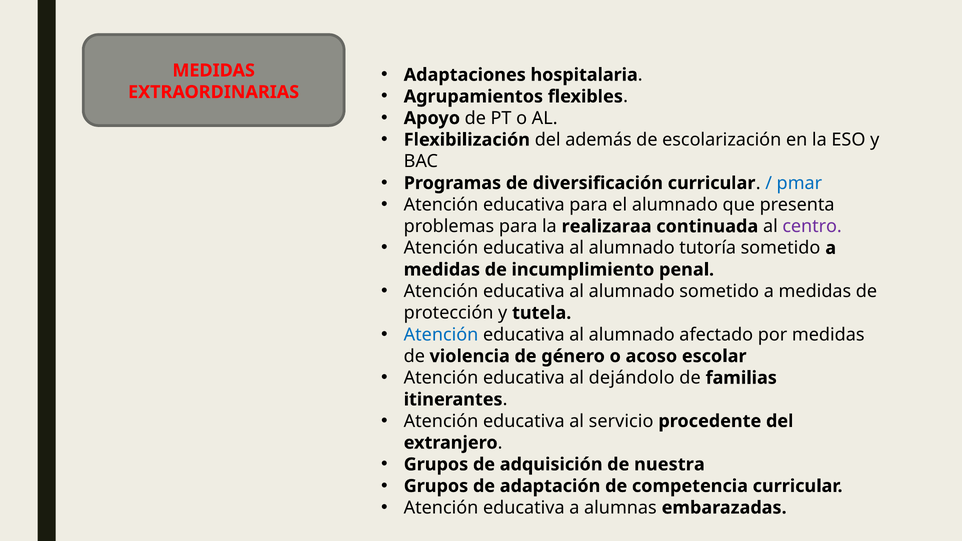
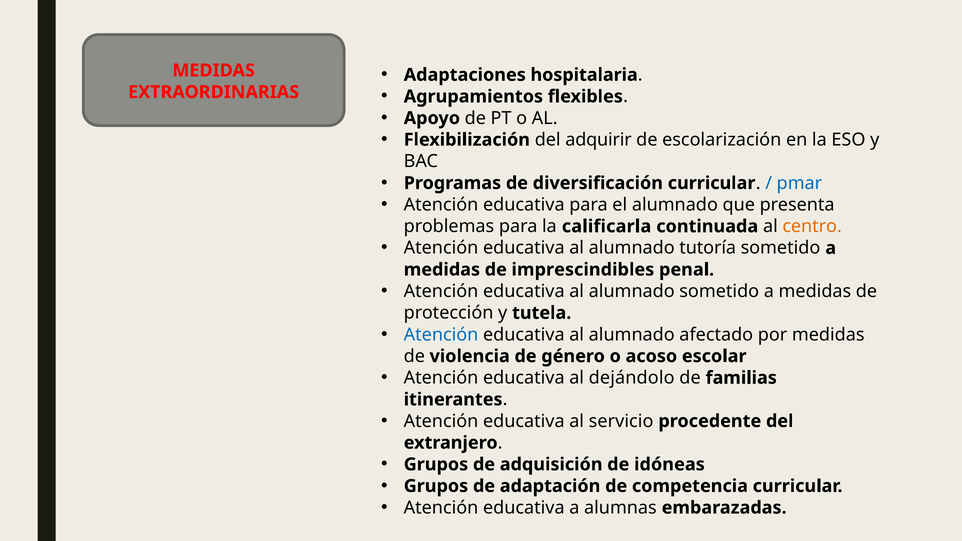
además: además -> adquirir (599, 140)
realizaraa: realizaraa -> calificarla (607, 226)
centro colour: purple -> orange (812, 226)
incumplimiento: incumplimiento -> imprescindibles (583, 270)
nuestra: nuestra -> idóneas (669, 464)
